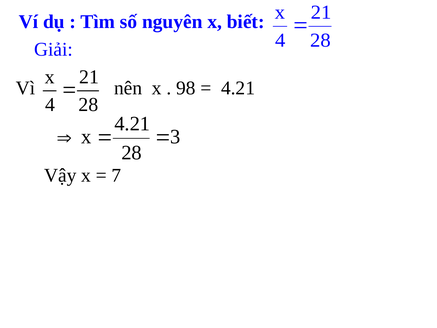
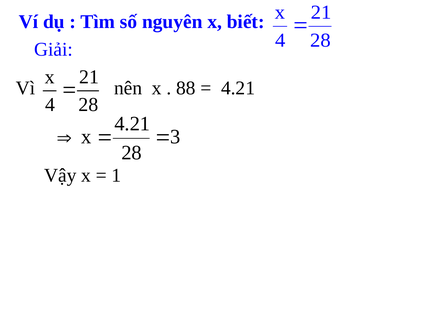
98: 98 -> 88 (186, 88)
7: 7 -> 1 (116, 175)
